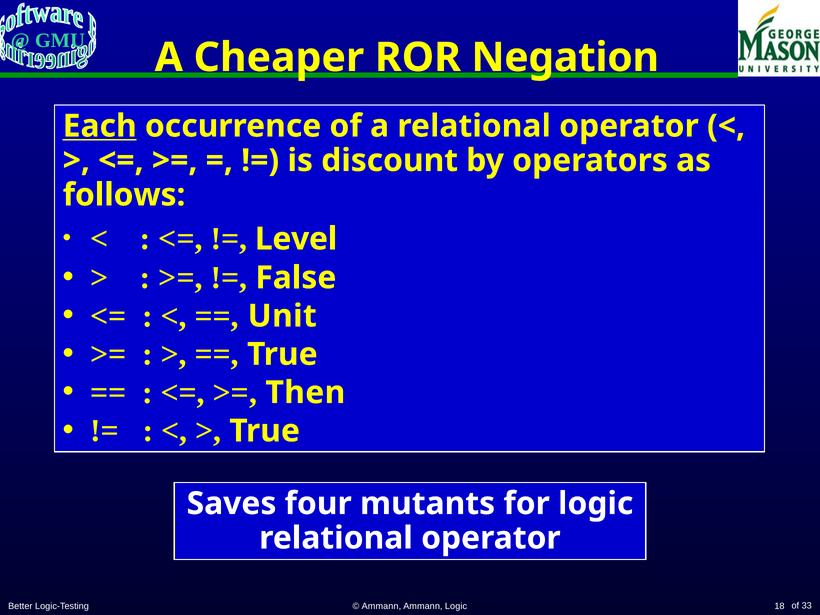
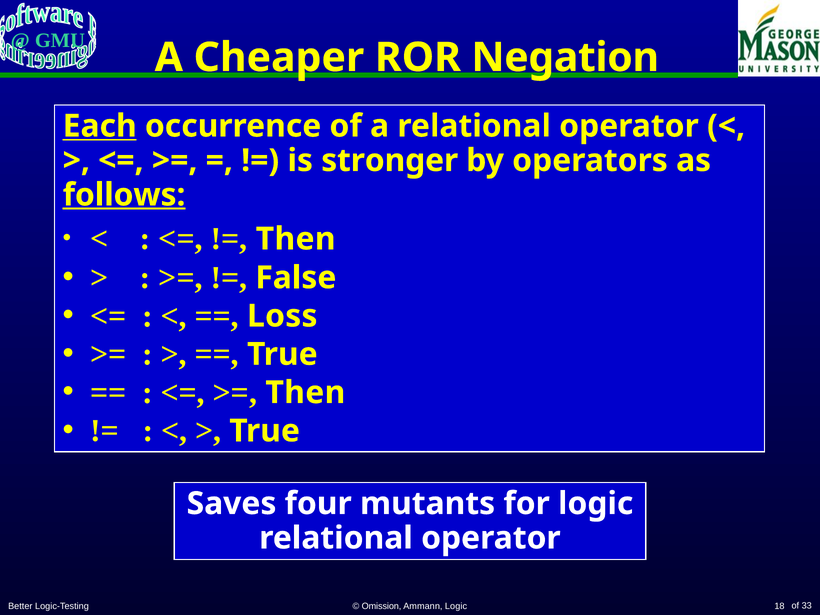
discount: discount -> stronger (390, 161)
follows underline: none -> present (124, 195)
Level: Level -> Then (296, 239)
Unit: Unit -> Loss (282, 316)
Ammann: Ammann -> Omission (382, 606)
